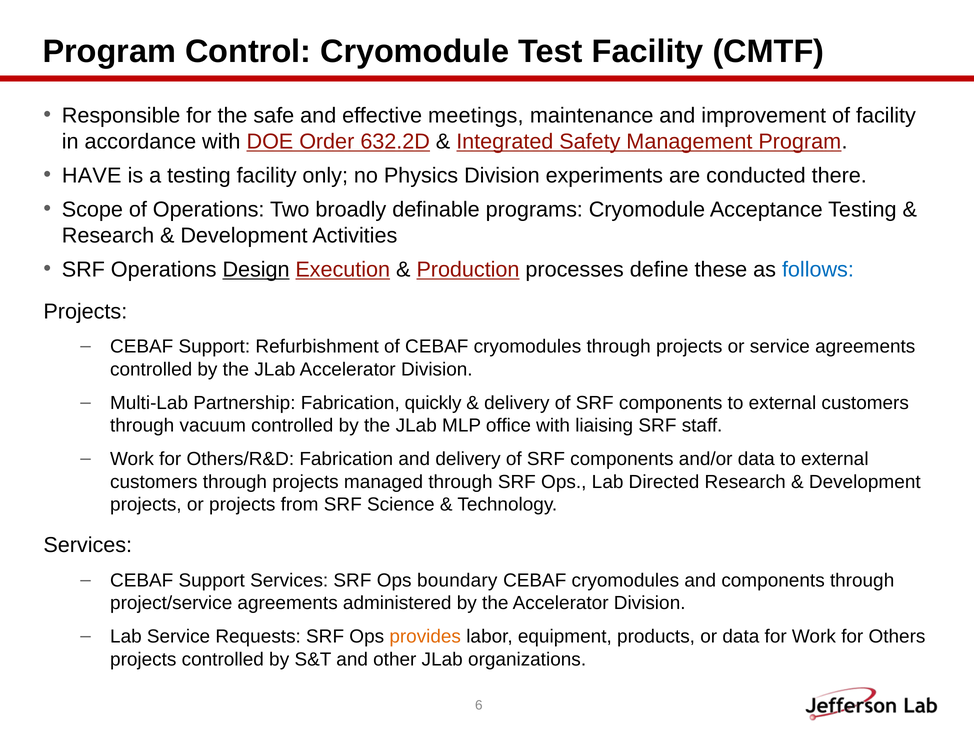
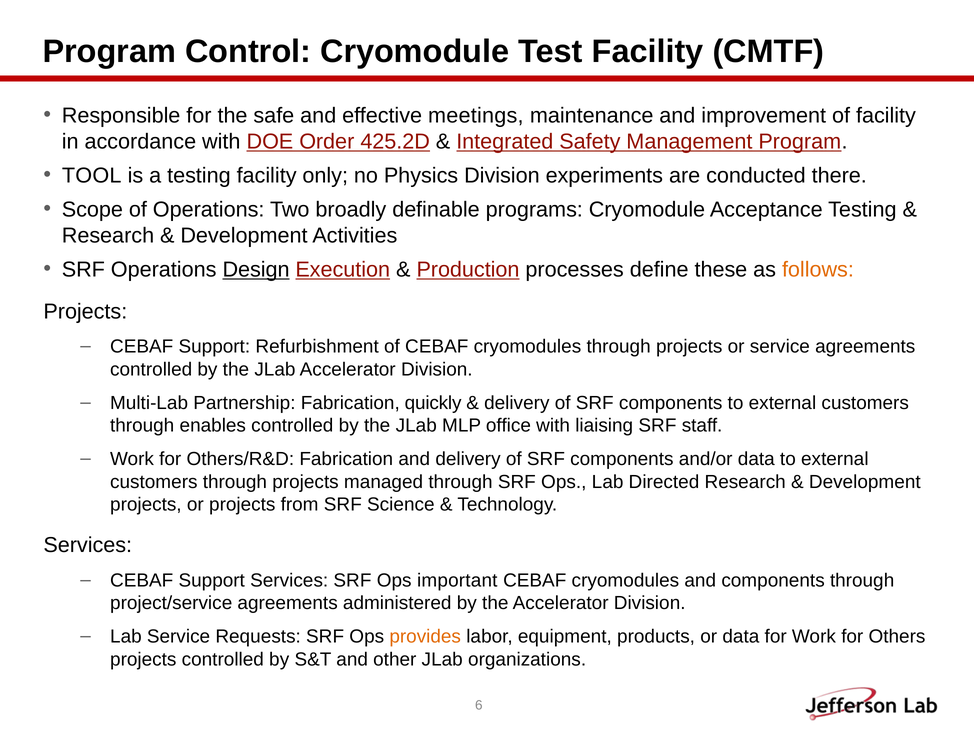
632.2D: 632.2D -> 425.2D (395, 141)
HAVE: HAVE -> TOOL (92, 176)
follows colour: blue -> orange (818, 270)
vacuum: vacuum -> enables (213, 426)
boundary: boundary -> important (457, 581)
